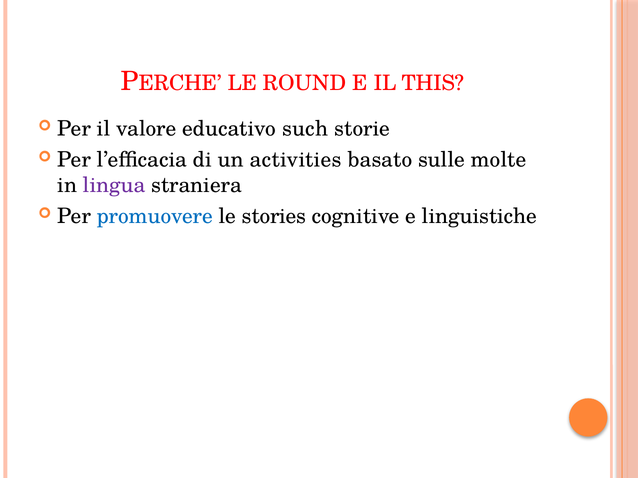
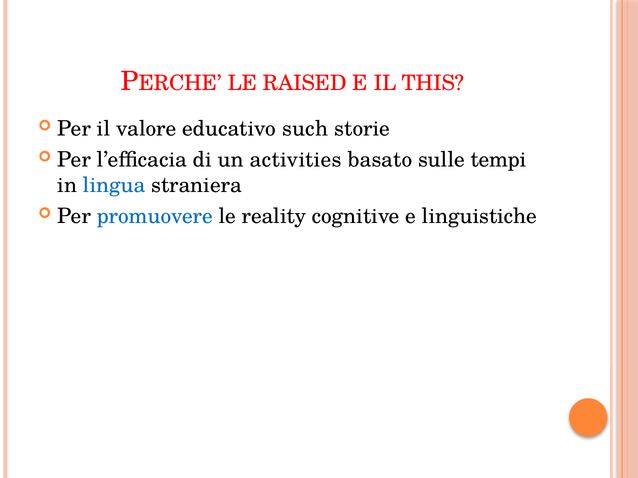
ROUND: ROUND -> RAISED (305, 83)
molte: molte -> tempi (499, 160)
lingua colour: purple -> blue (114, 185)
stories: stories -> reality (274, 216)
